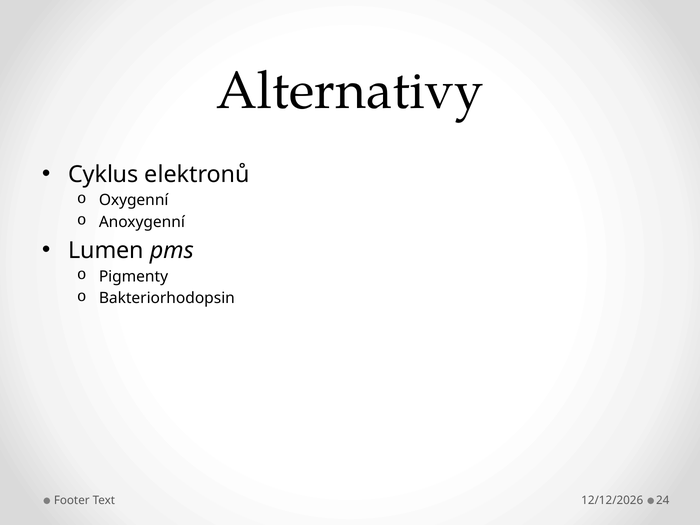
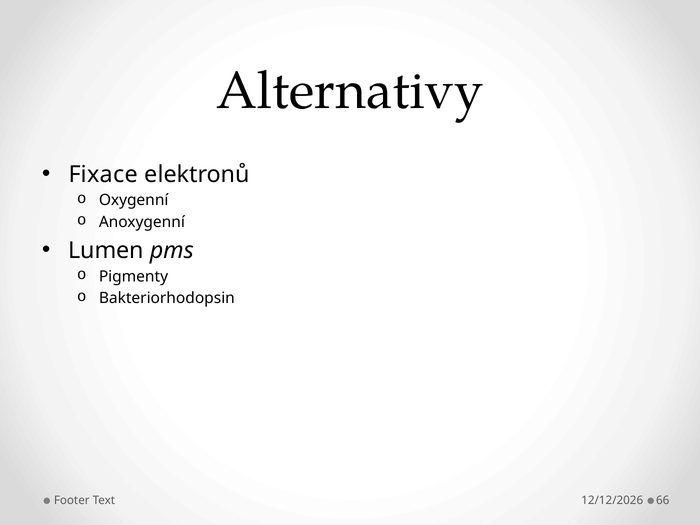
Cyklus: Cyklus -> Fixace (103, 174)
24: 24 -> 66 (663, 500)
